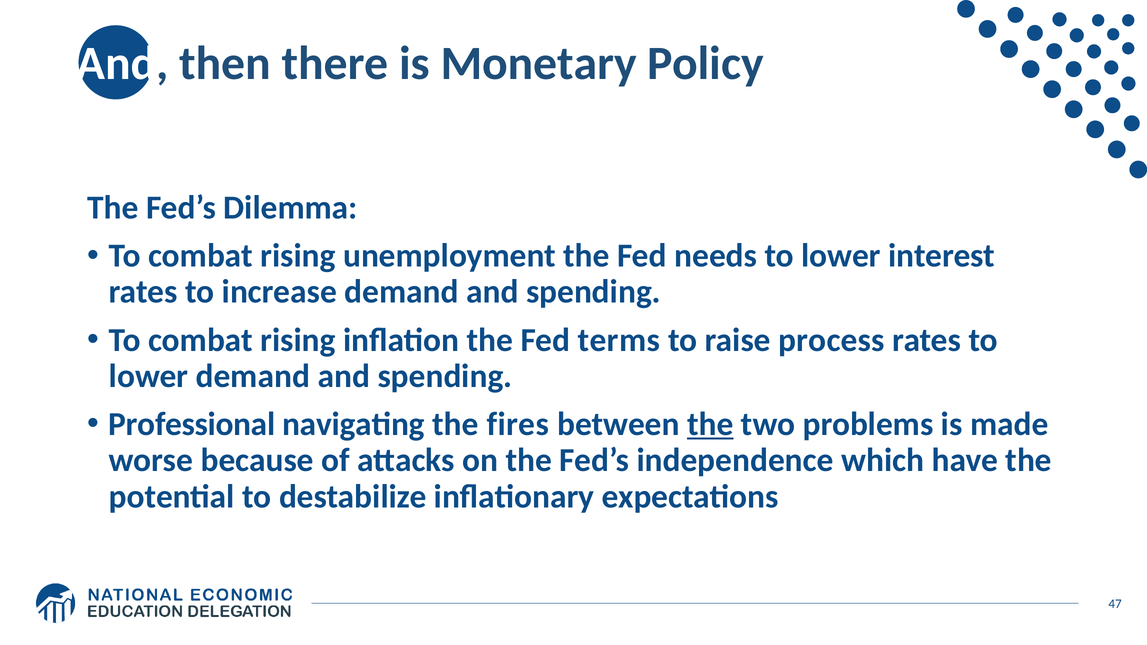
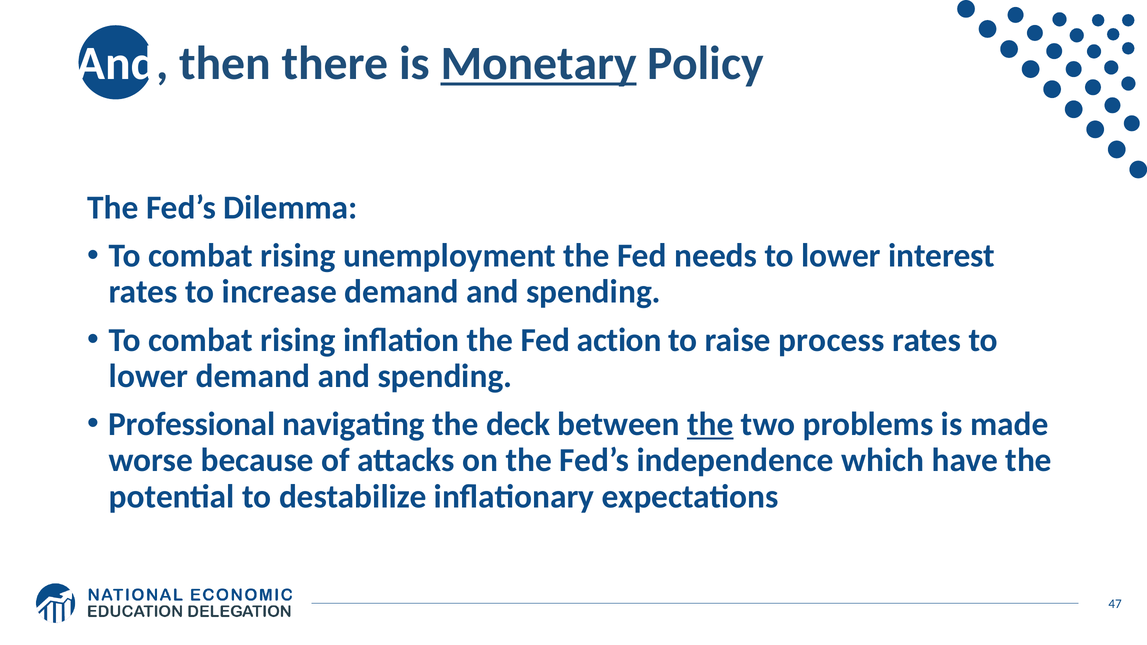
Monetary underline: none -> present (539, 64)
terms: terms -> action (619, 340)
fires: fires -> deck (518, 424)
